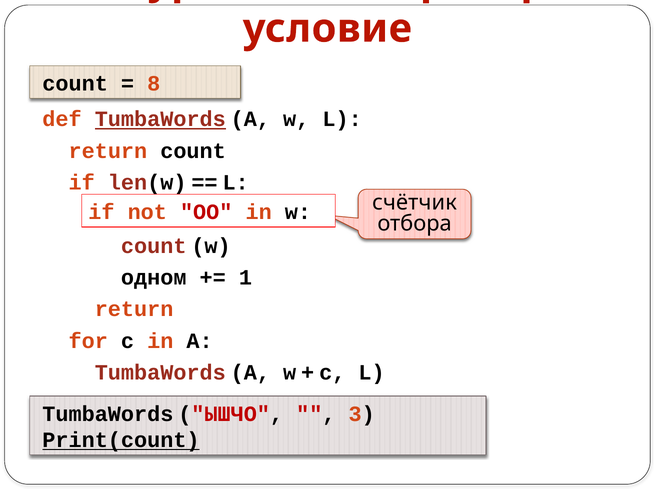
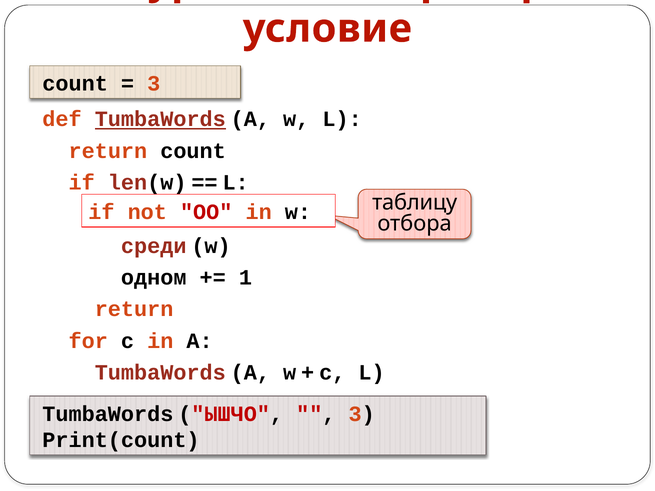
8: 8 -> 3 (154, 84)
счётчик: счётчик -> таблицу (415, 203)
count: count -> среди (154, 246)
Print(count underline: present -> none (121, 440)
